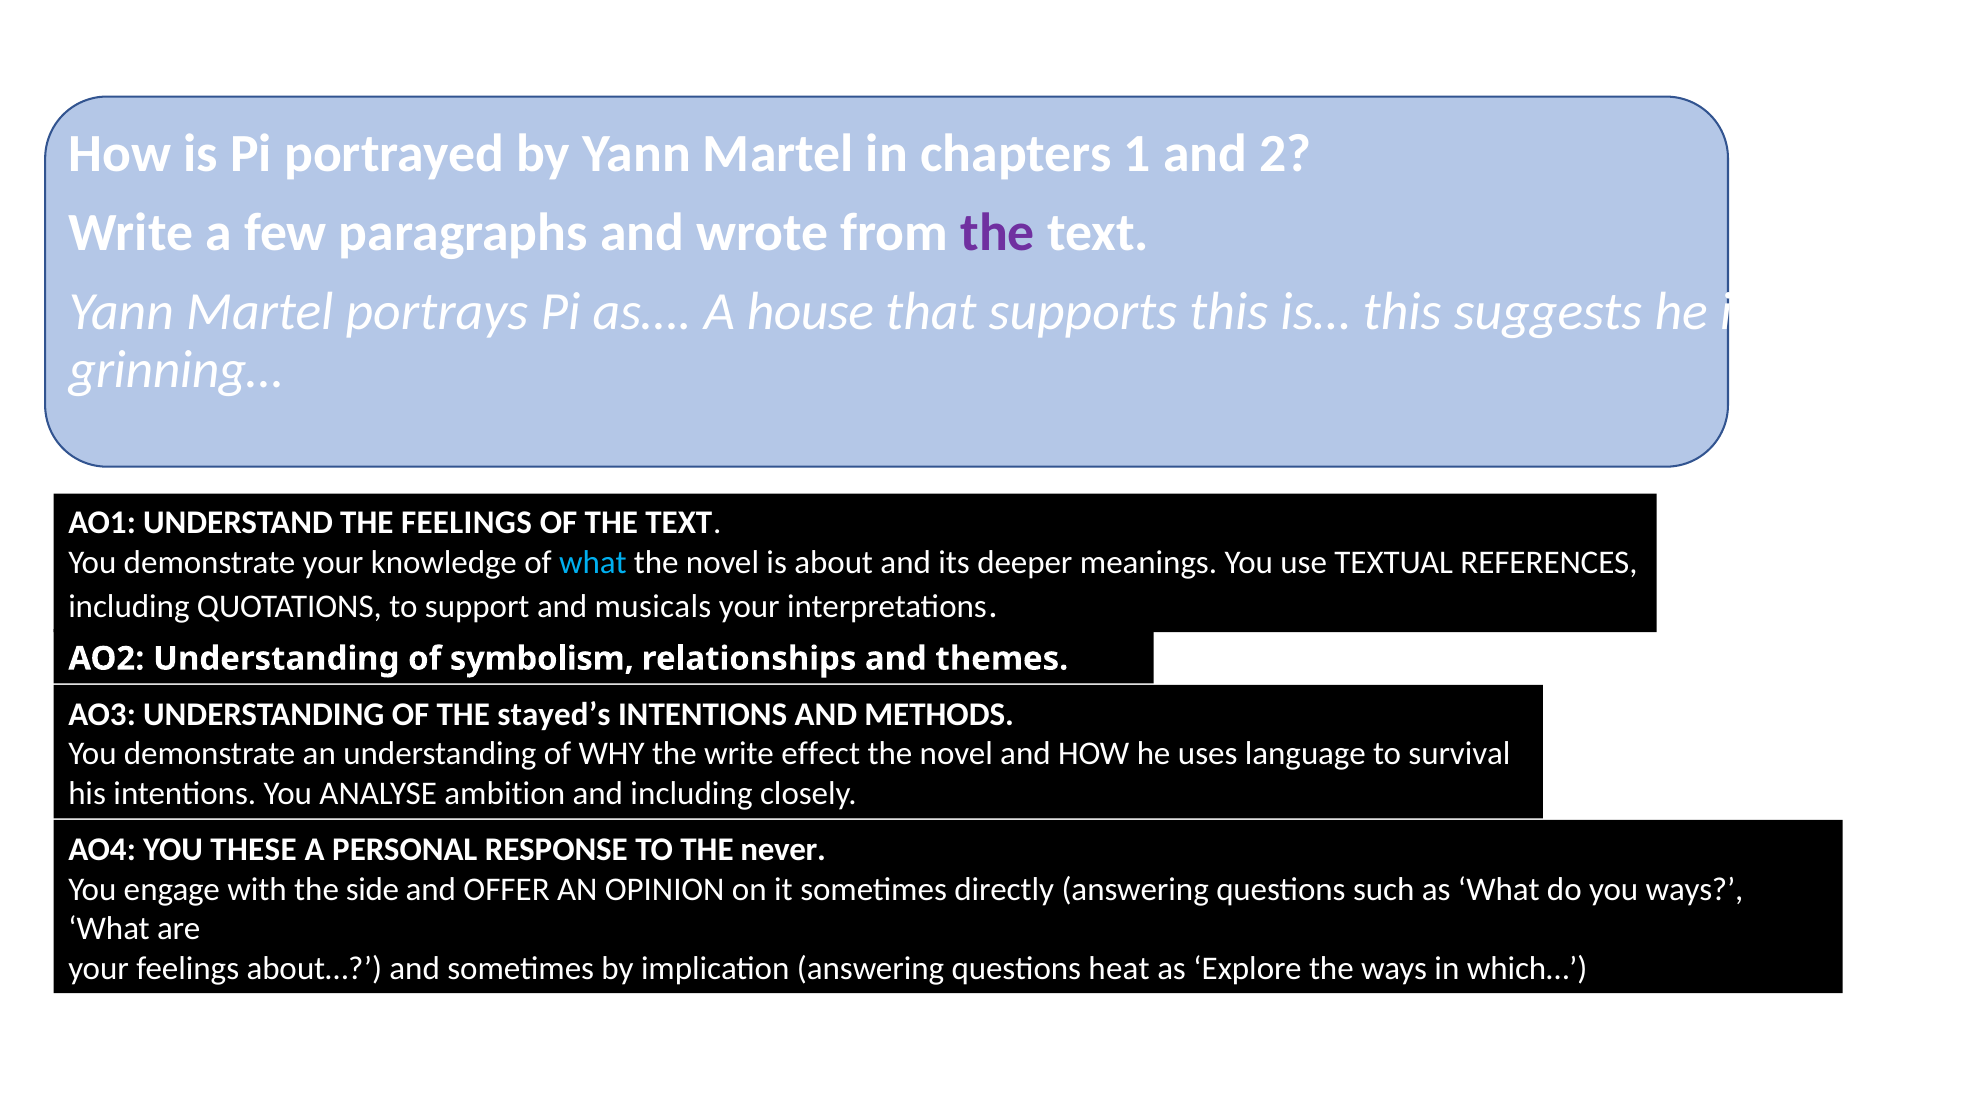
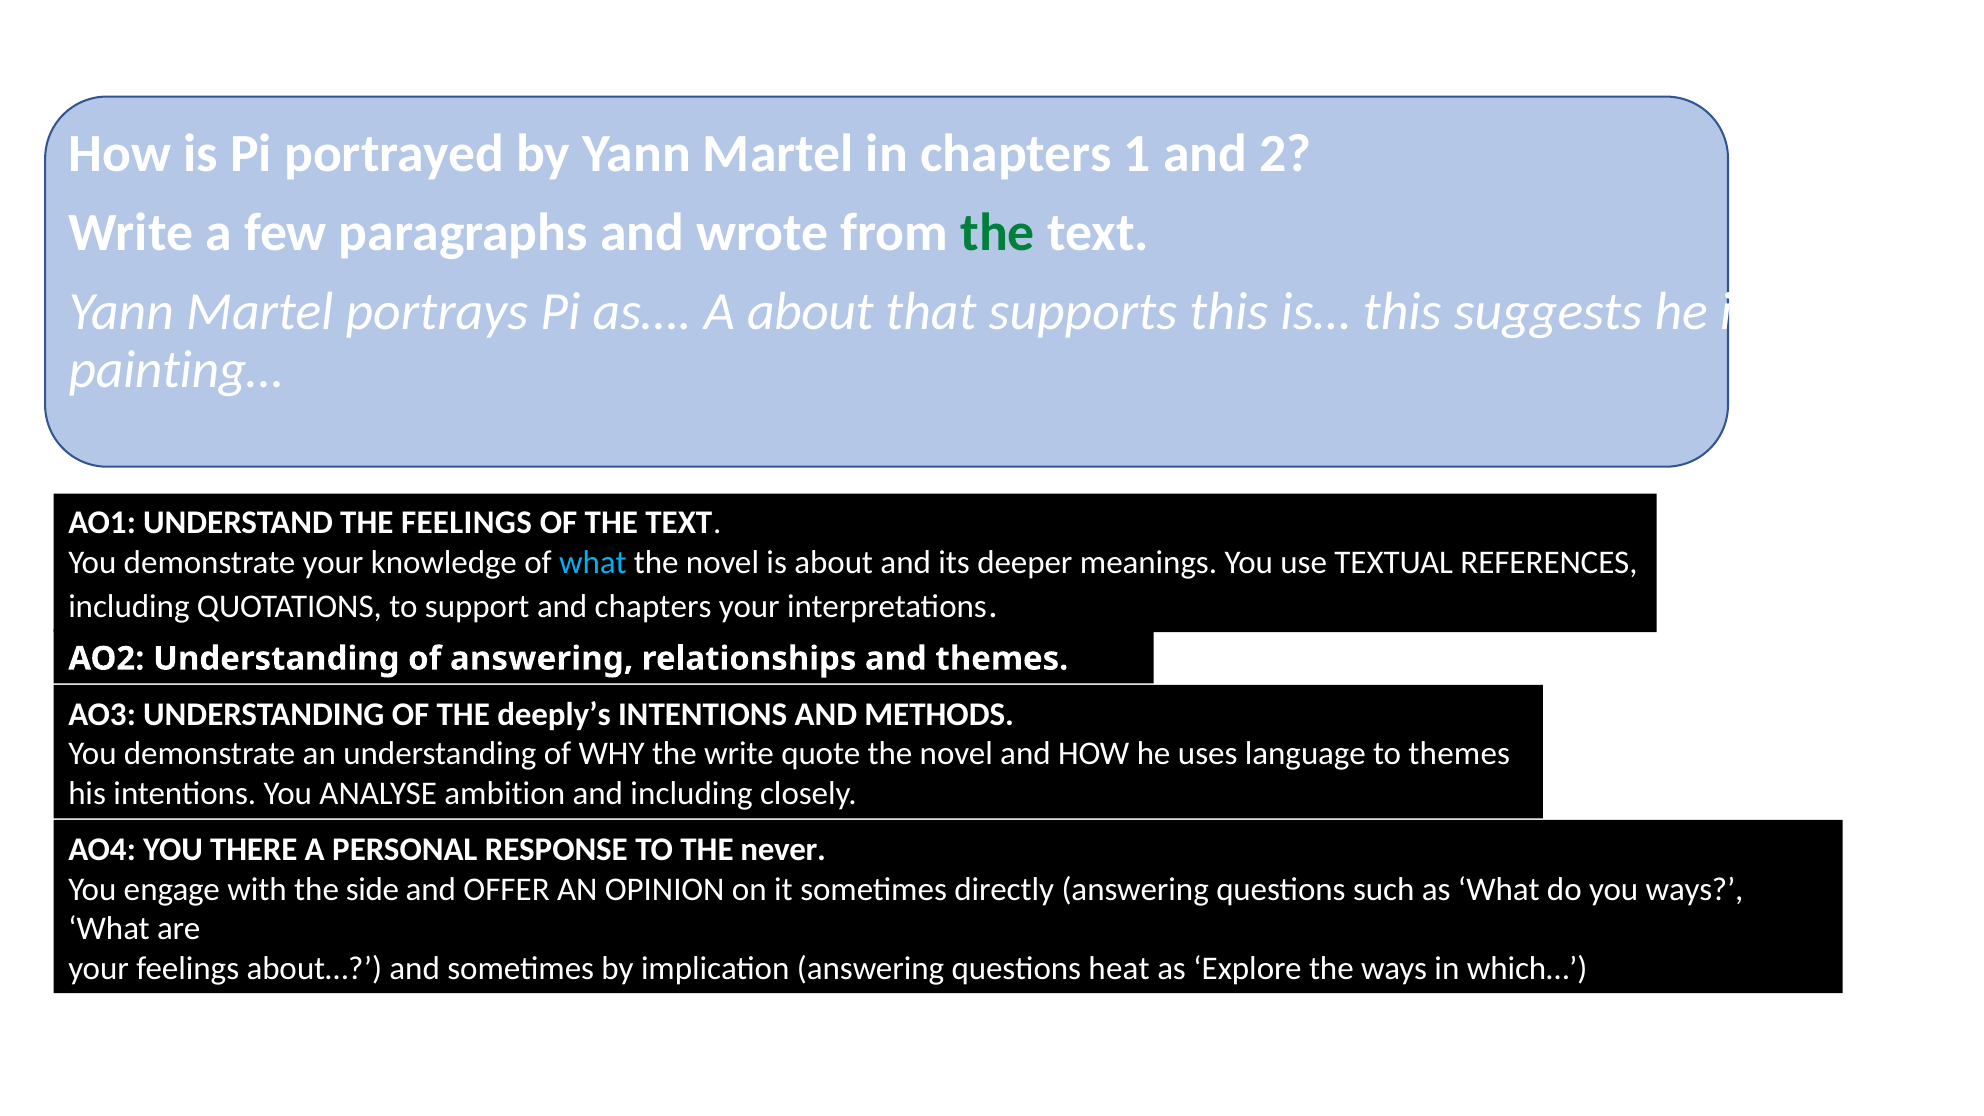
the colour: purple -> green (998, 233)
A house: house -> about (810, 312)
grinning…: grinning… -> painting… (176, 370)
and musicals: musicals -> chapters (653, 606)
of symbolism: symbolism -> answering (542, 659)
stayed’s: stayed’s -> deeply’s (554, 714)
effect: effect -> quote (821, 754)
to survival: survival -> themes (1459, 754)
THESE: THESE -> THERE (254, 849)
